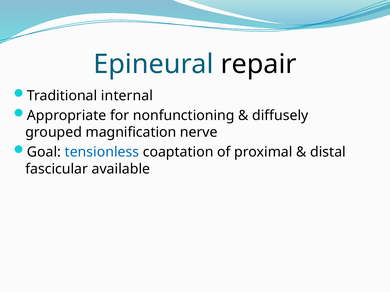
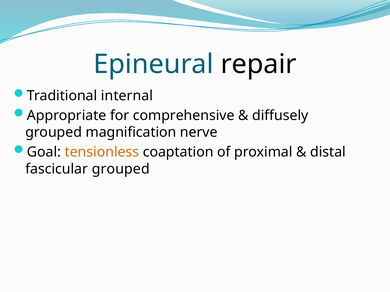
nonfunctioning: nonfunctioning -> comprehensive (184, 116)
tensionless colour: blue -> orange (102, 152)
fascicular available: available -> grouped (121, 169)
